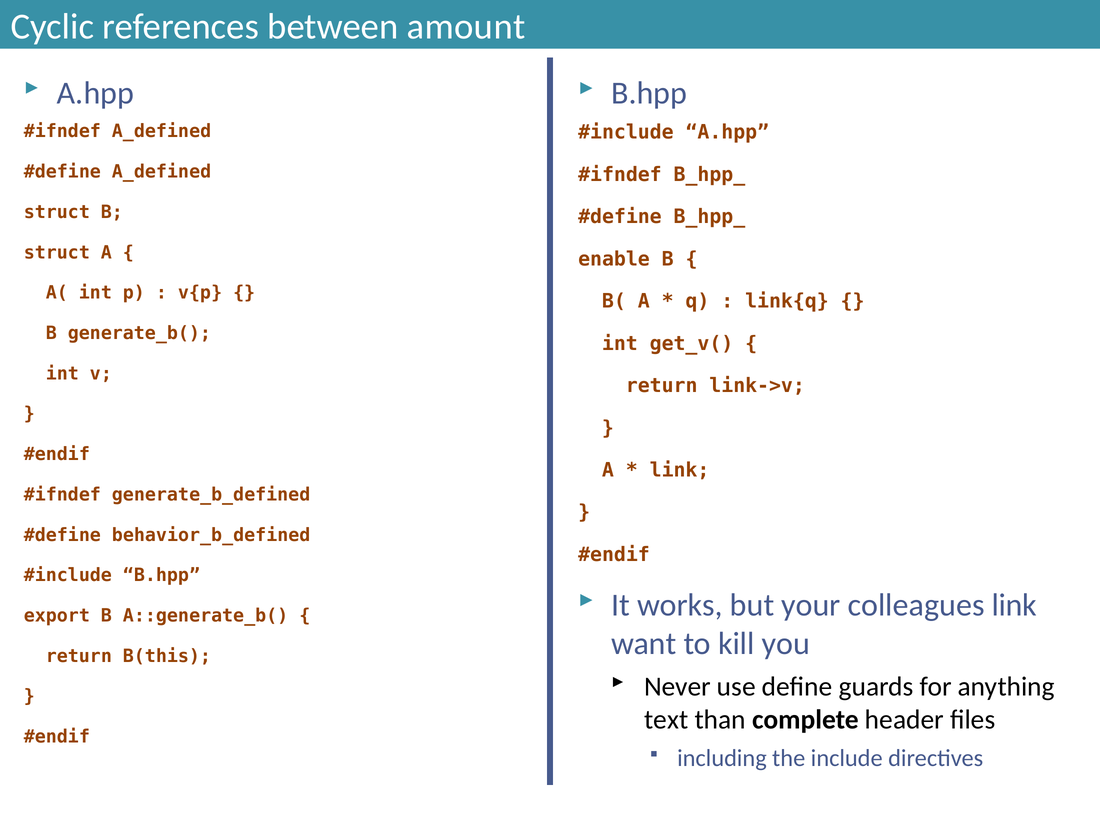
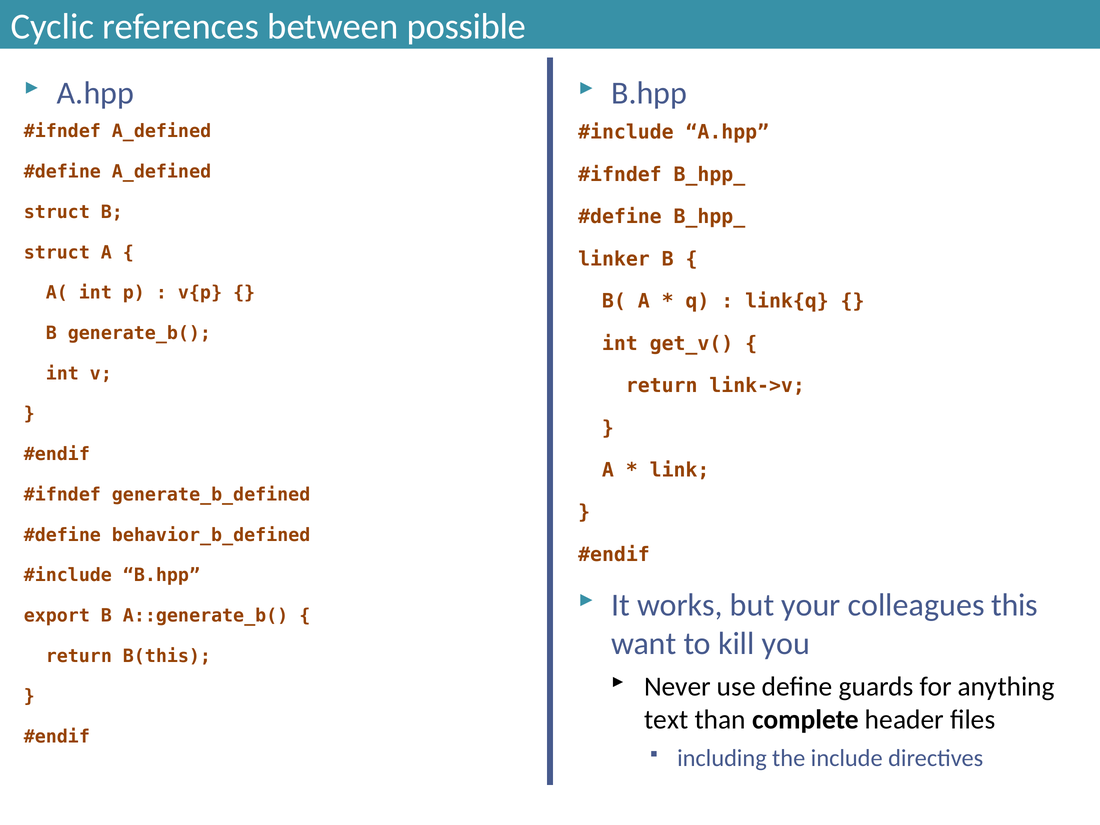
amount: amount -> possible (466, 27)
enable: enable -> linker (614, 259)
colleagues link: link -> this (1014, 605)
